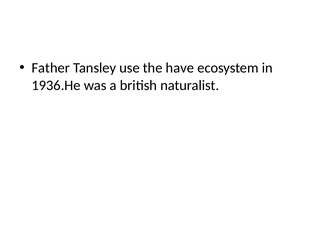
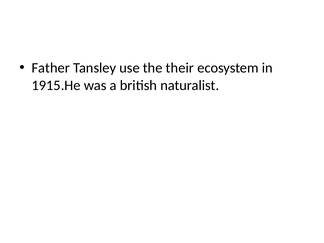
have: have -> their (180, 68)
1936.He: 1936.He -> 1915.He (56, 85)
